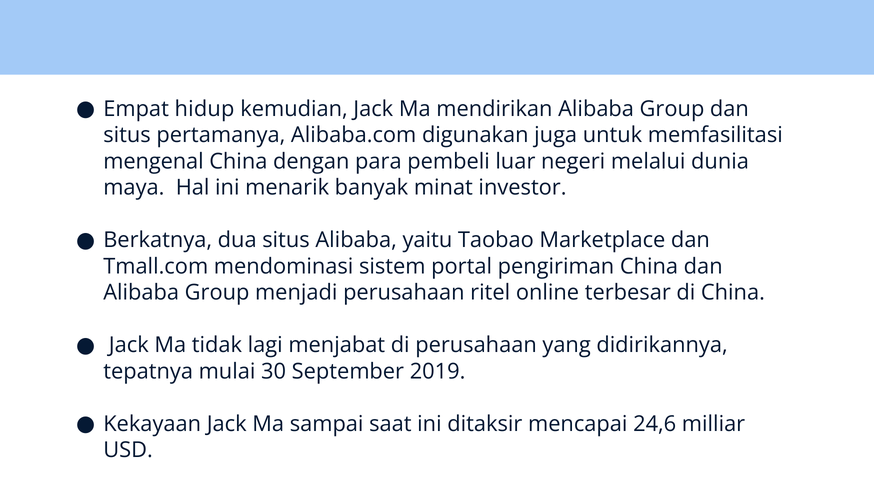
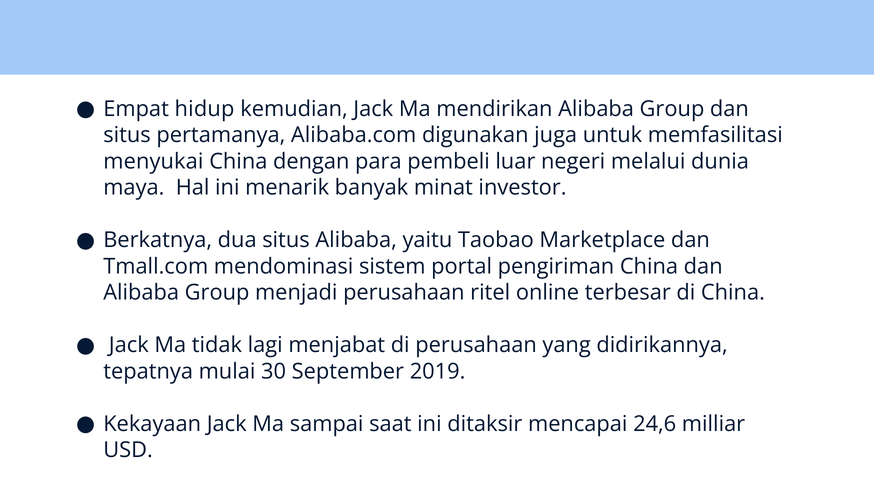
mengenal: mengenal -> menyukai (153, 161)
